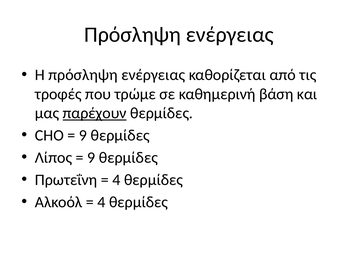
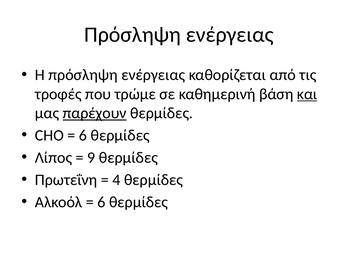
και underline: none -> present (307, 94)
9: 9 -> 6 (83, 136)
4: 4 -> 6 (101, 202)
